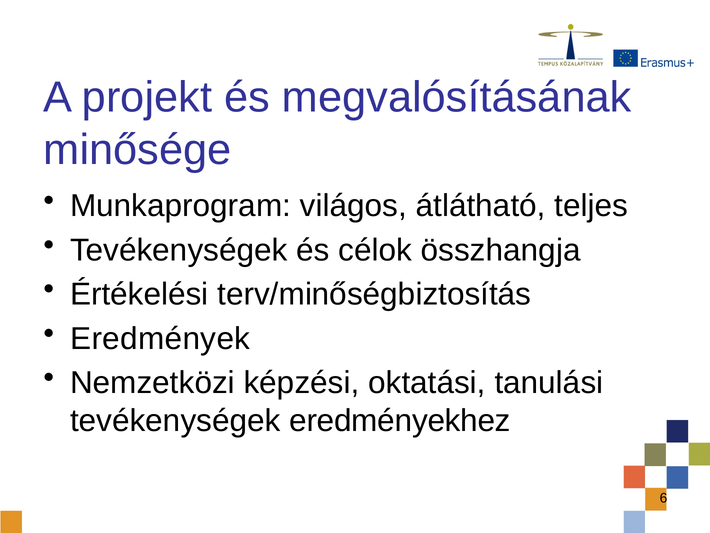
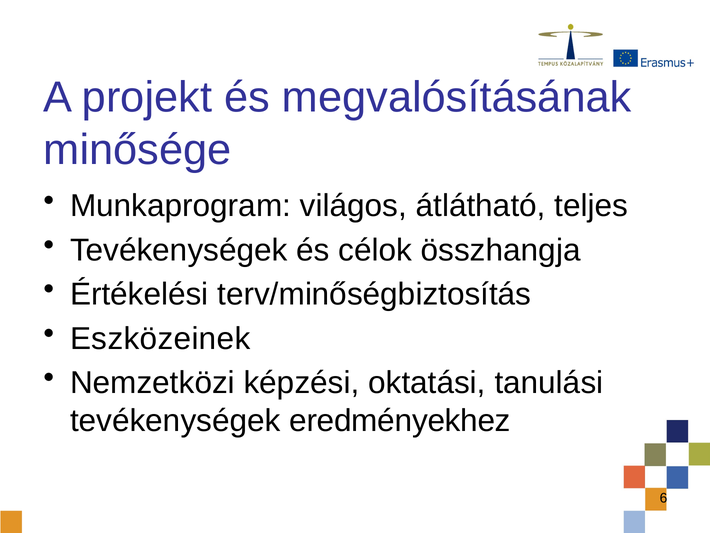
Eredmények: Eredmények -> Eszközeinek (160, 338)
